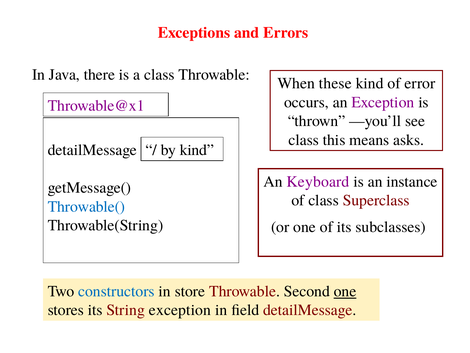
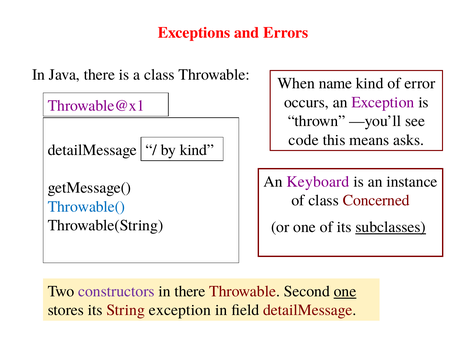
these: these -> name (335, 83)
class: class -> code (304, 140)
Superclass: Superclass -> Concerned (376, 200)
subclasses underline: none -> present (391, 227)
constructors colour: blue -> purple (116, 291)
in store: store -> there (190, 291)
